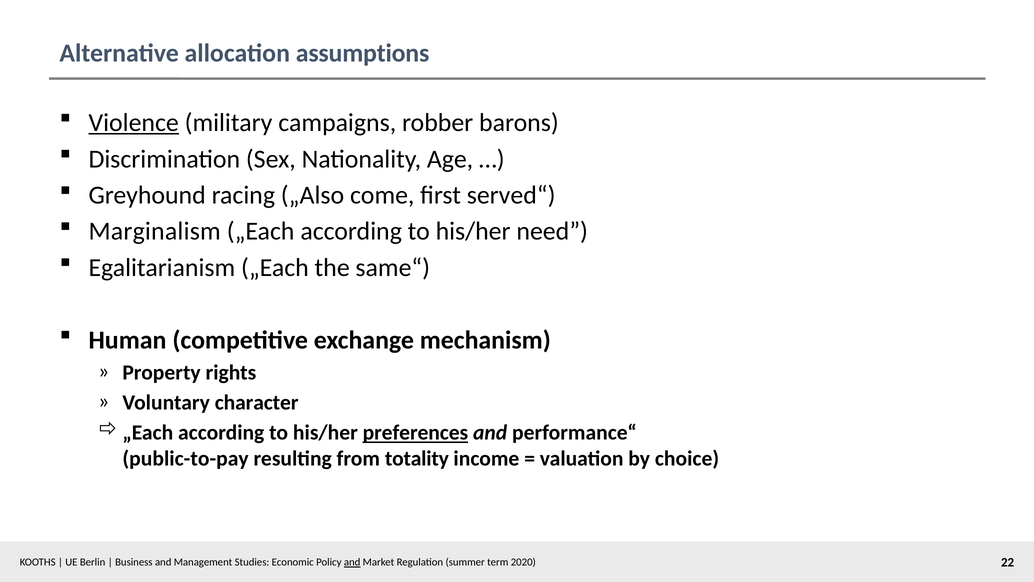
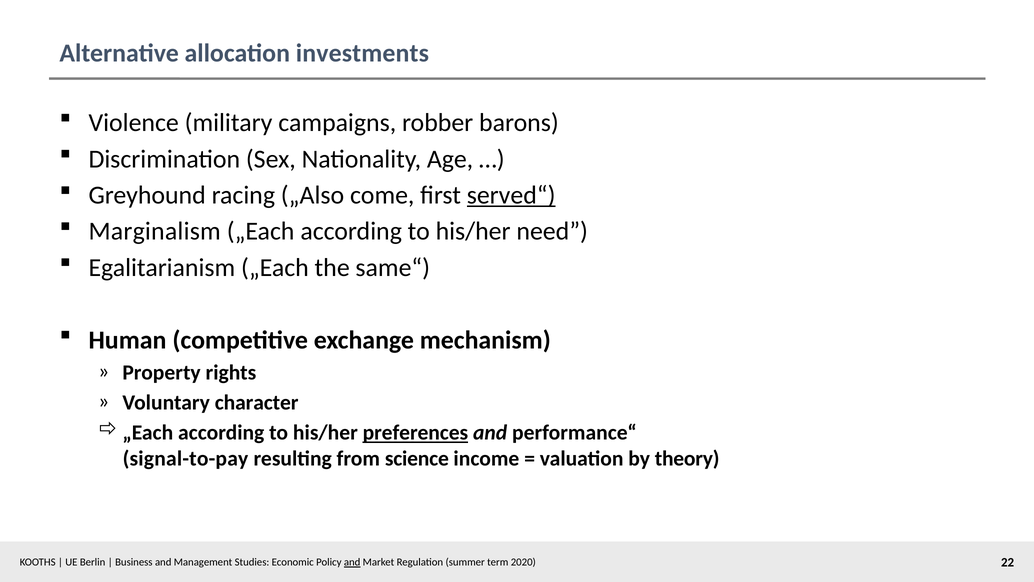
assumptions: assumptions -> investments (362, 53)
Violence underline: present -> none (134, 123)
served“ underline: none -> present (511, 195)
public-to-pay: public-to-pay -> signal-to-pay (185, 458)
totality: totality -> science (417, 458)
choice: choice -> theory (687, 458)
